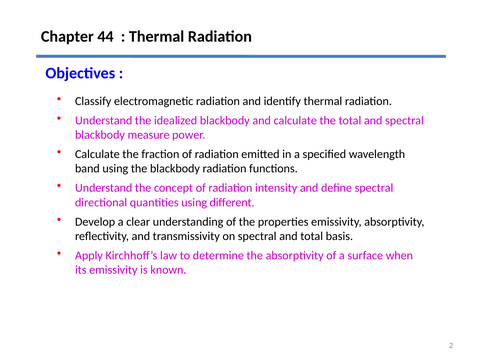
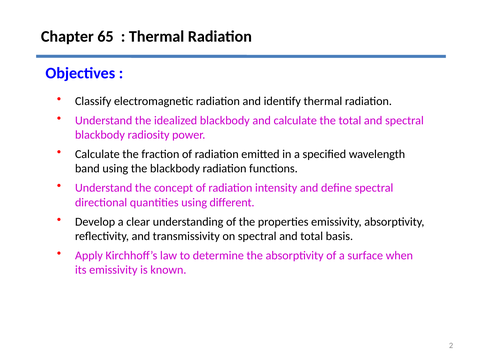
44: 44 -> 65 (105, 37)
measure: measure -> radiosity (149, 135)
